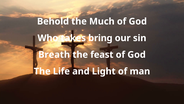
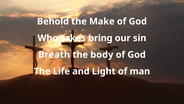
Much: Much -> Make (102, 21)
feast: feast -> body (102, 54)
